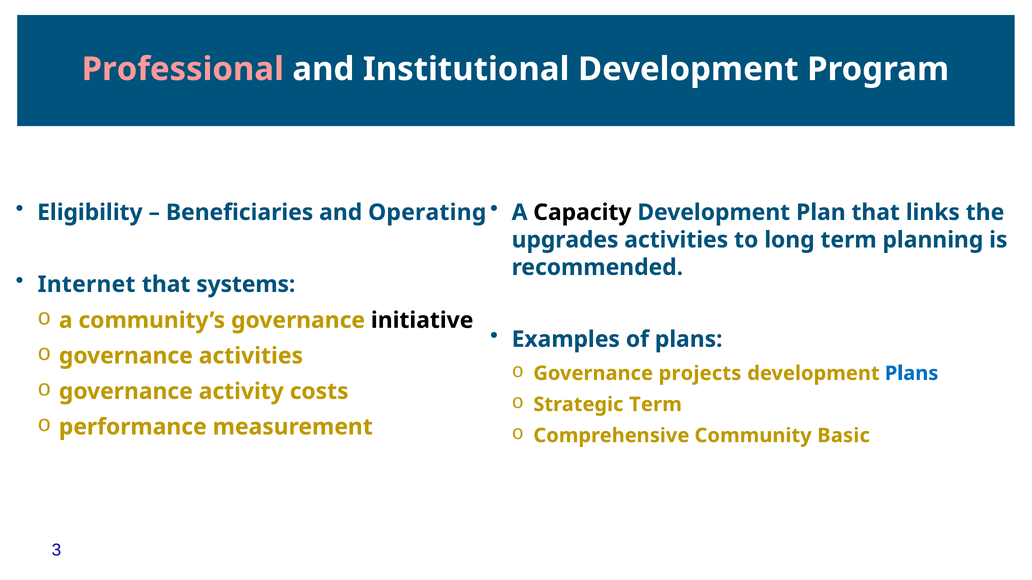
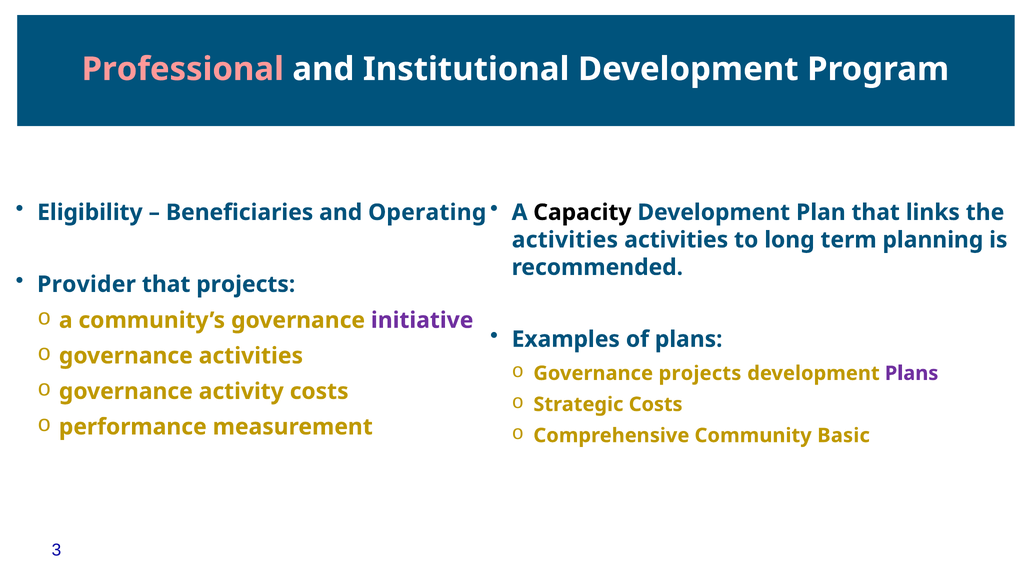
upgrades: upgrades -> activities (565, 240)
Internet: Internet -> Provider (87, 285)
that systems: systems -> projects (246, 285)
initiative colour: black -> purple (422, 321)
Plans colour: blue -> purple (912, 374)
Strategic Term: Term -> Costs (656, 405)
